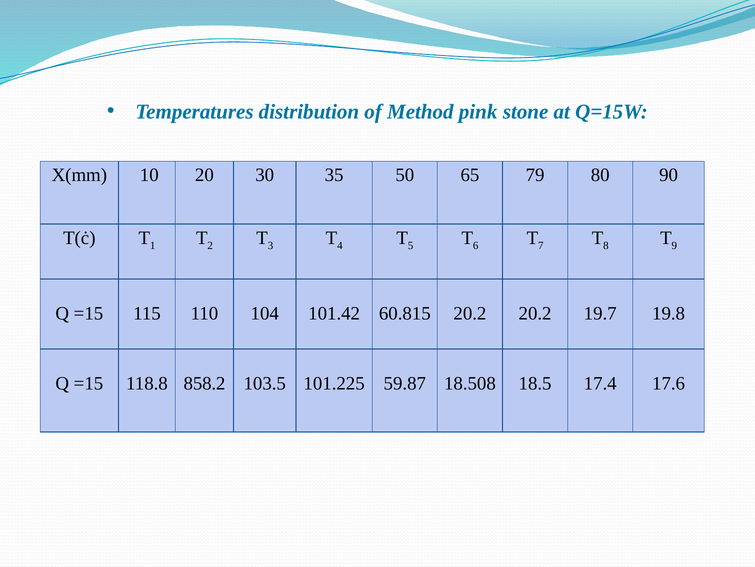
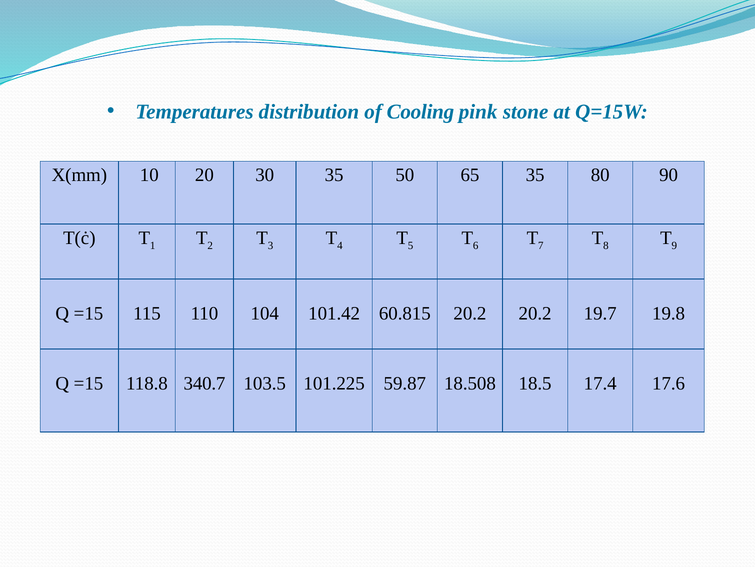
Method: Method -> Cooling (420, 111)
65 79: 79 -> 35 (535, 175)
858.2: 858.2 -> 340.7 (205, 383)
